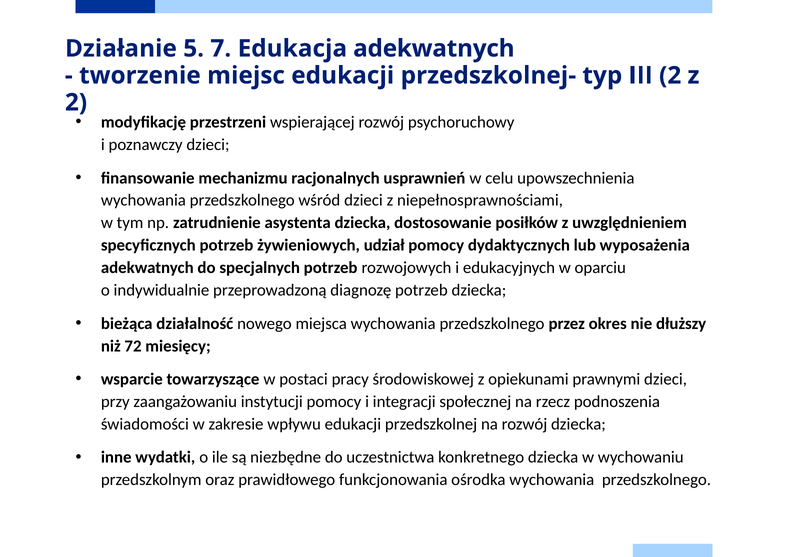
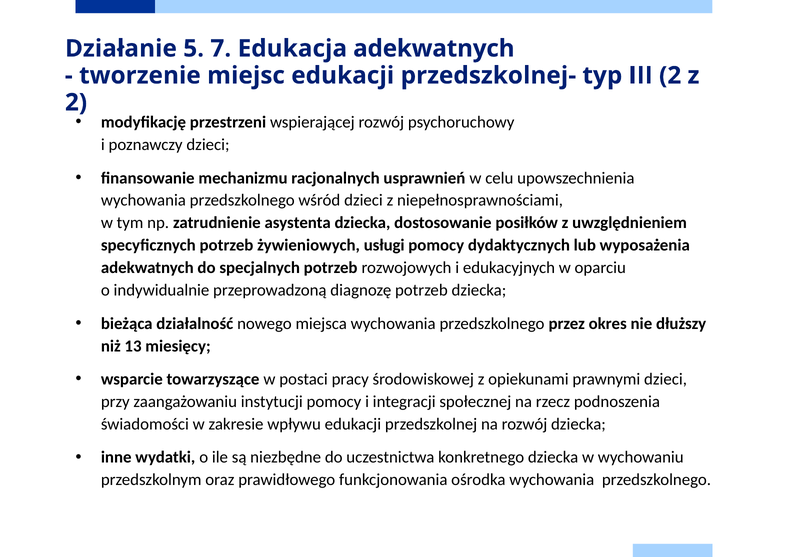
udział: udział -> usługi (384, 245)
72: 72 -> 13 (133, 346)
